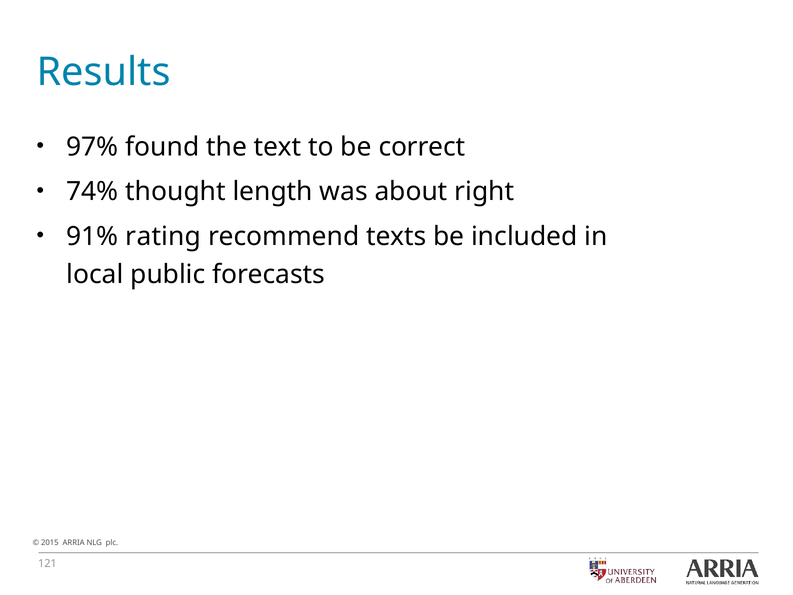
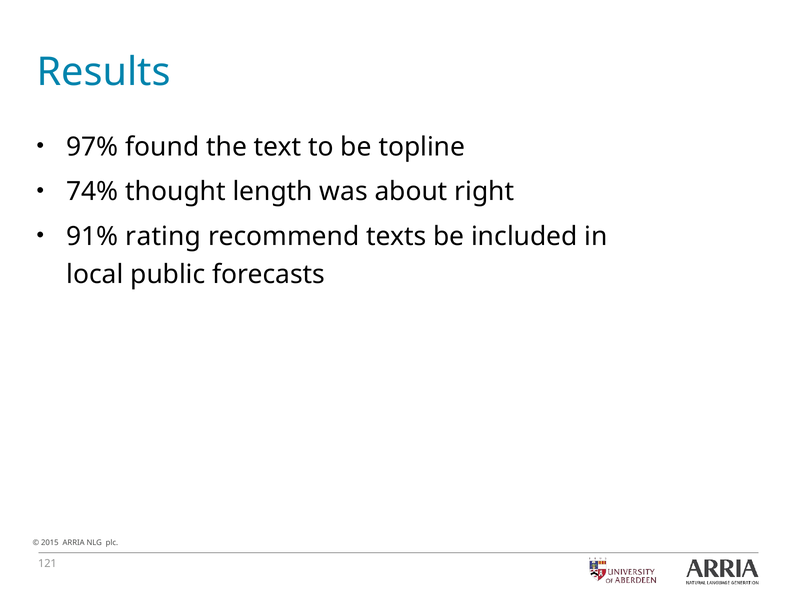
correct: correct -> topline (422, 147)
